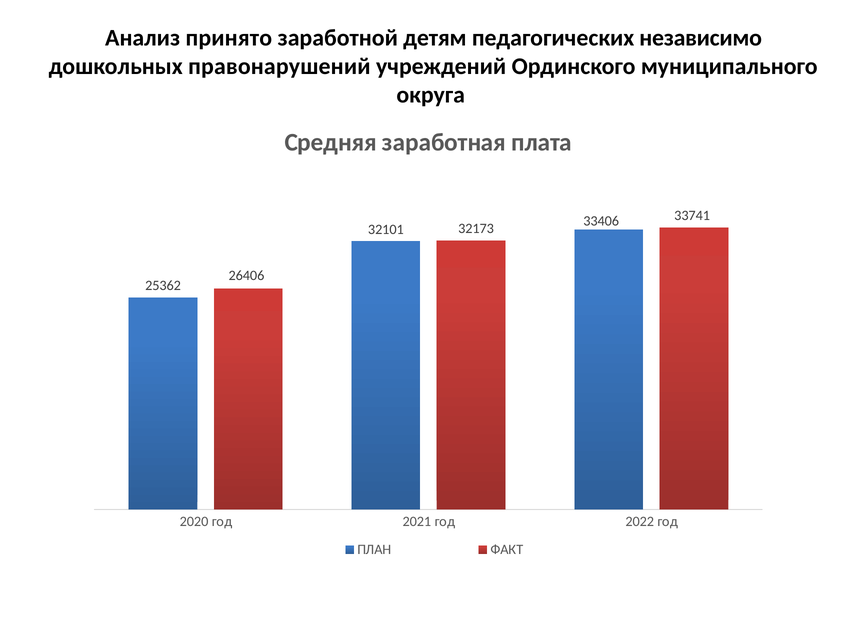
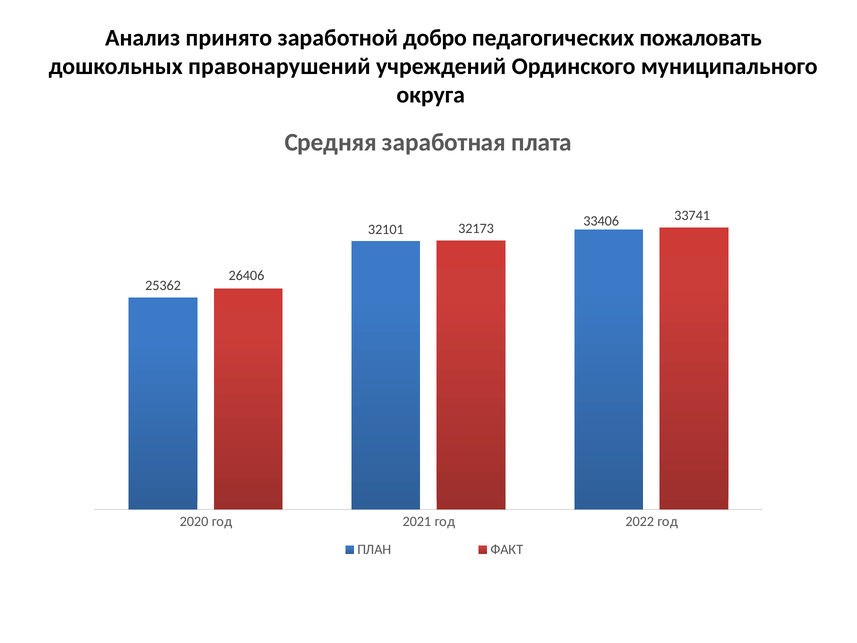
детям: детям -> добро (435, 38)
независимо: независимо -> пожаловать (701, 38)
